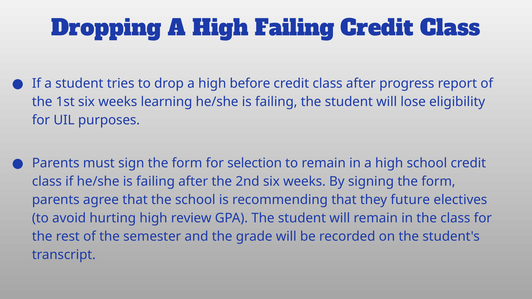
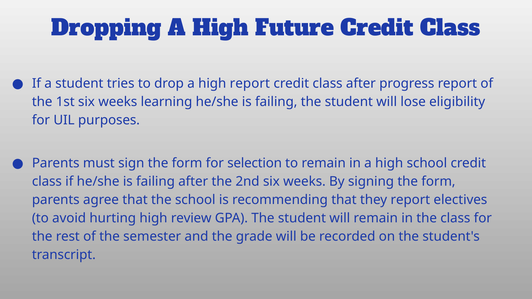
High Failing: Failing -> Future (295, 28)
high before: before -> report (250, 84)
they future: future -> report (410, 200)
